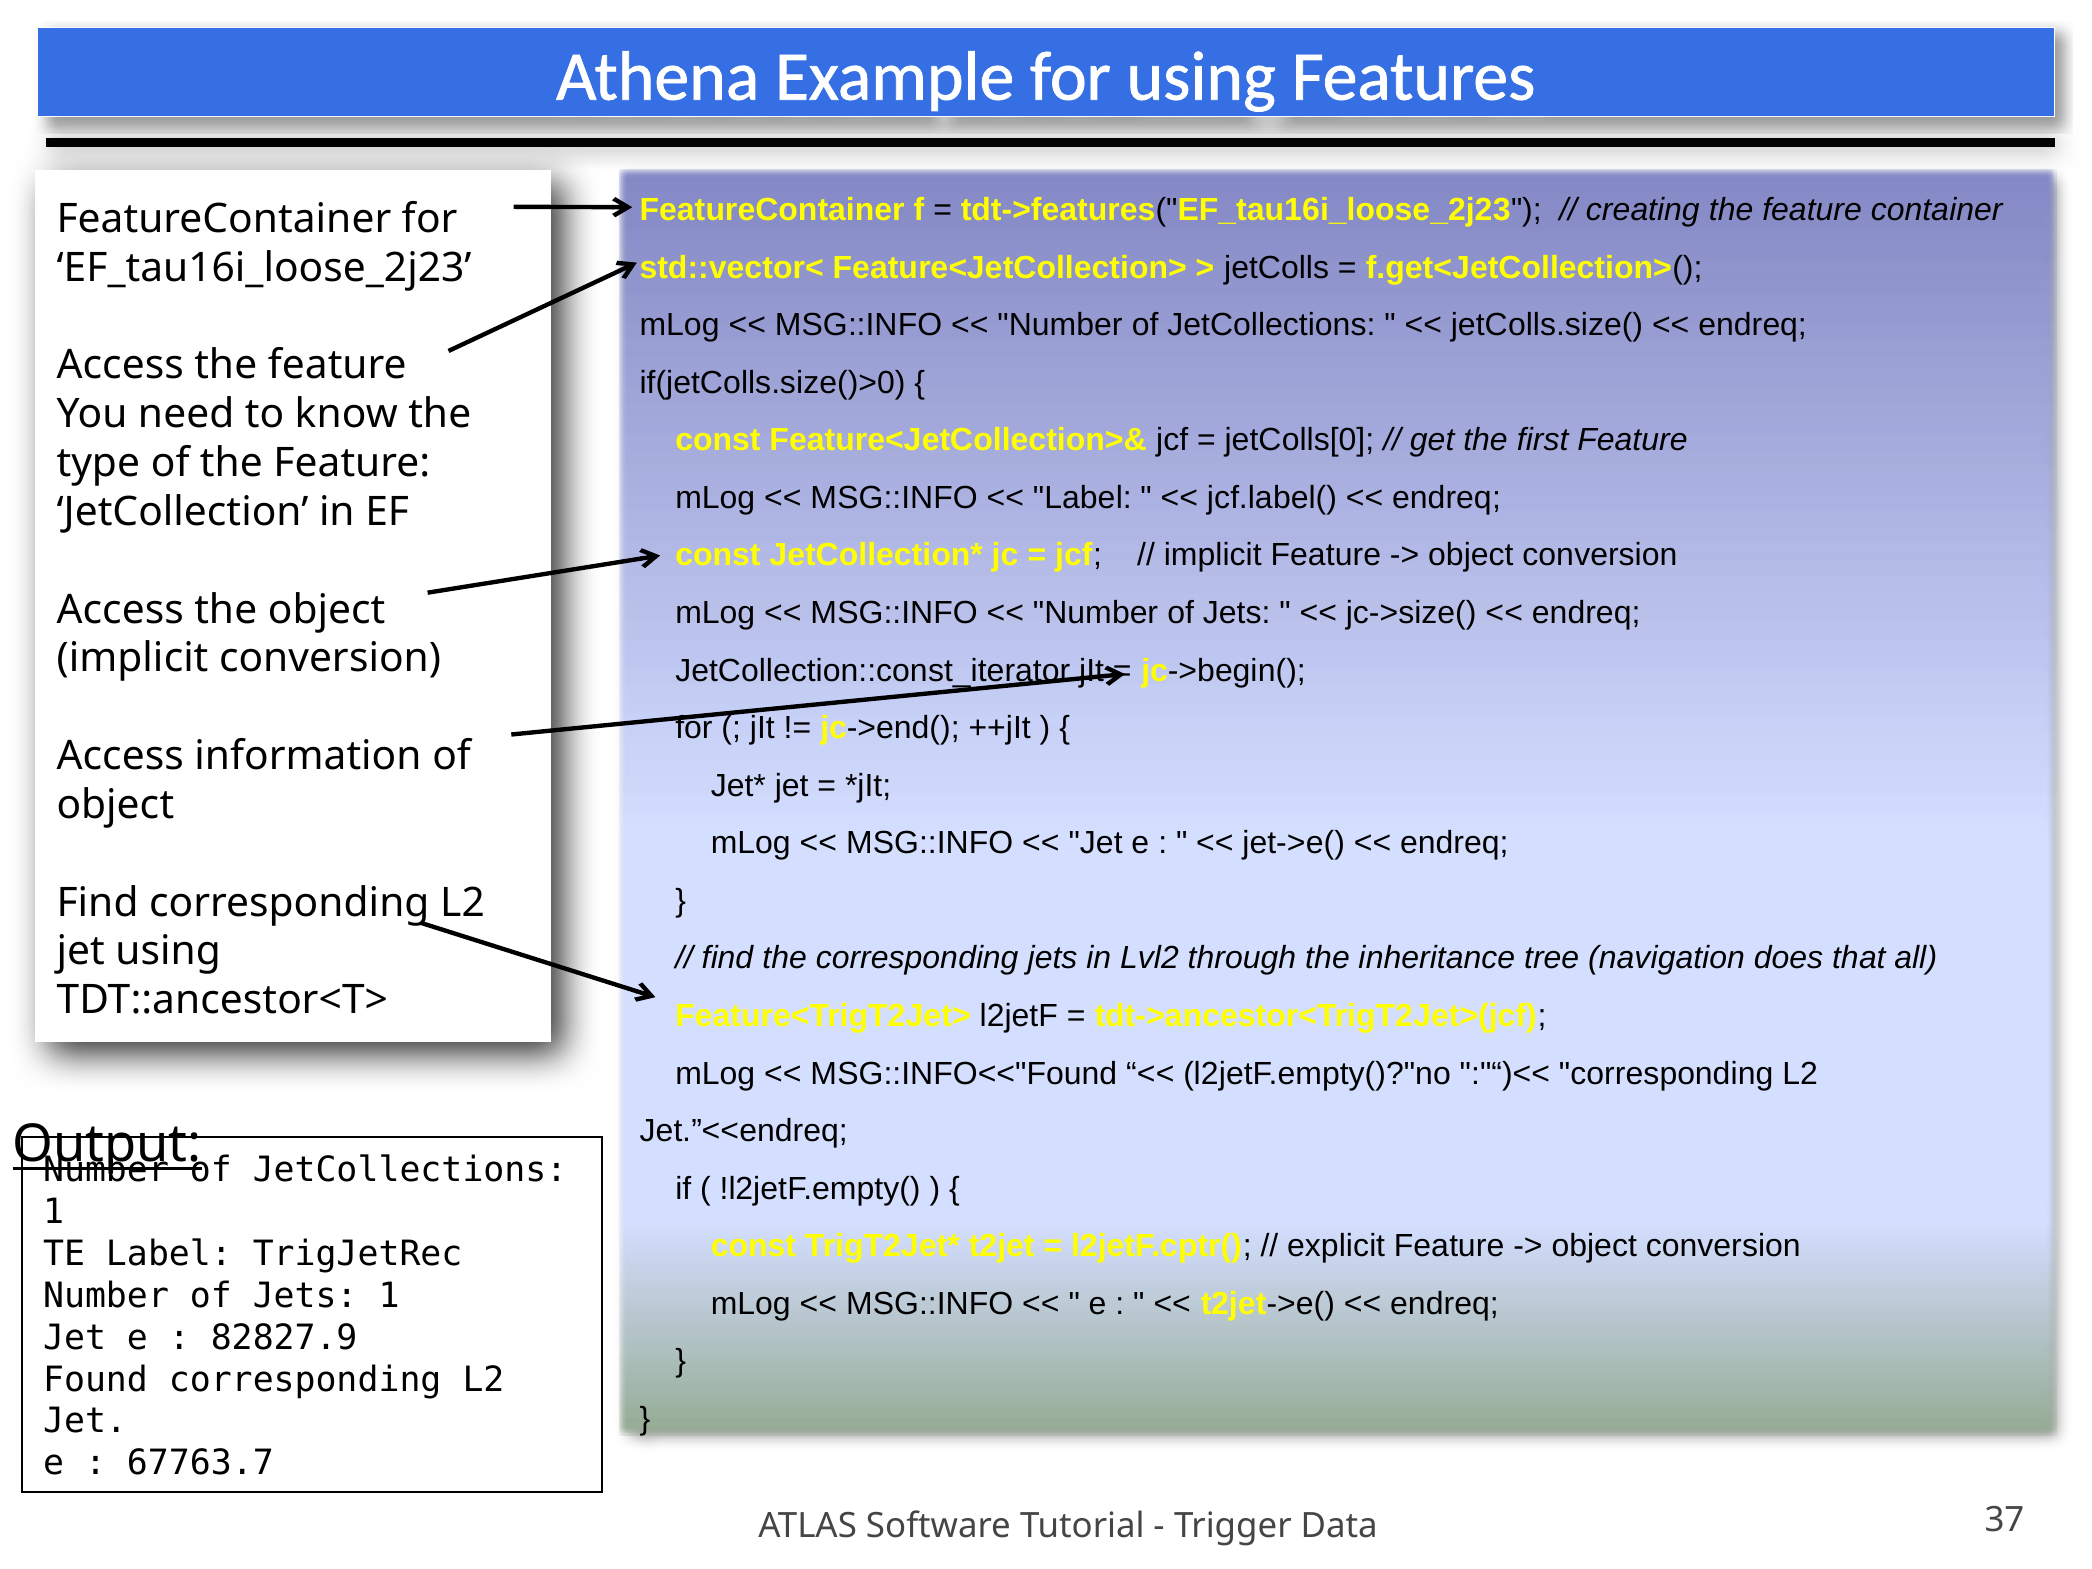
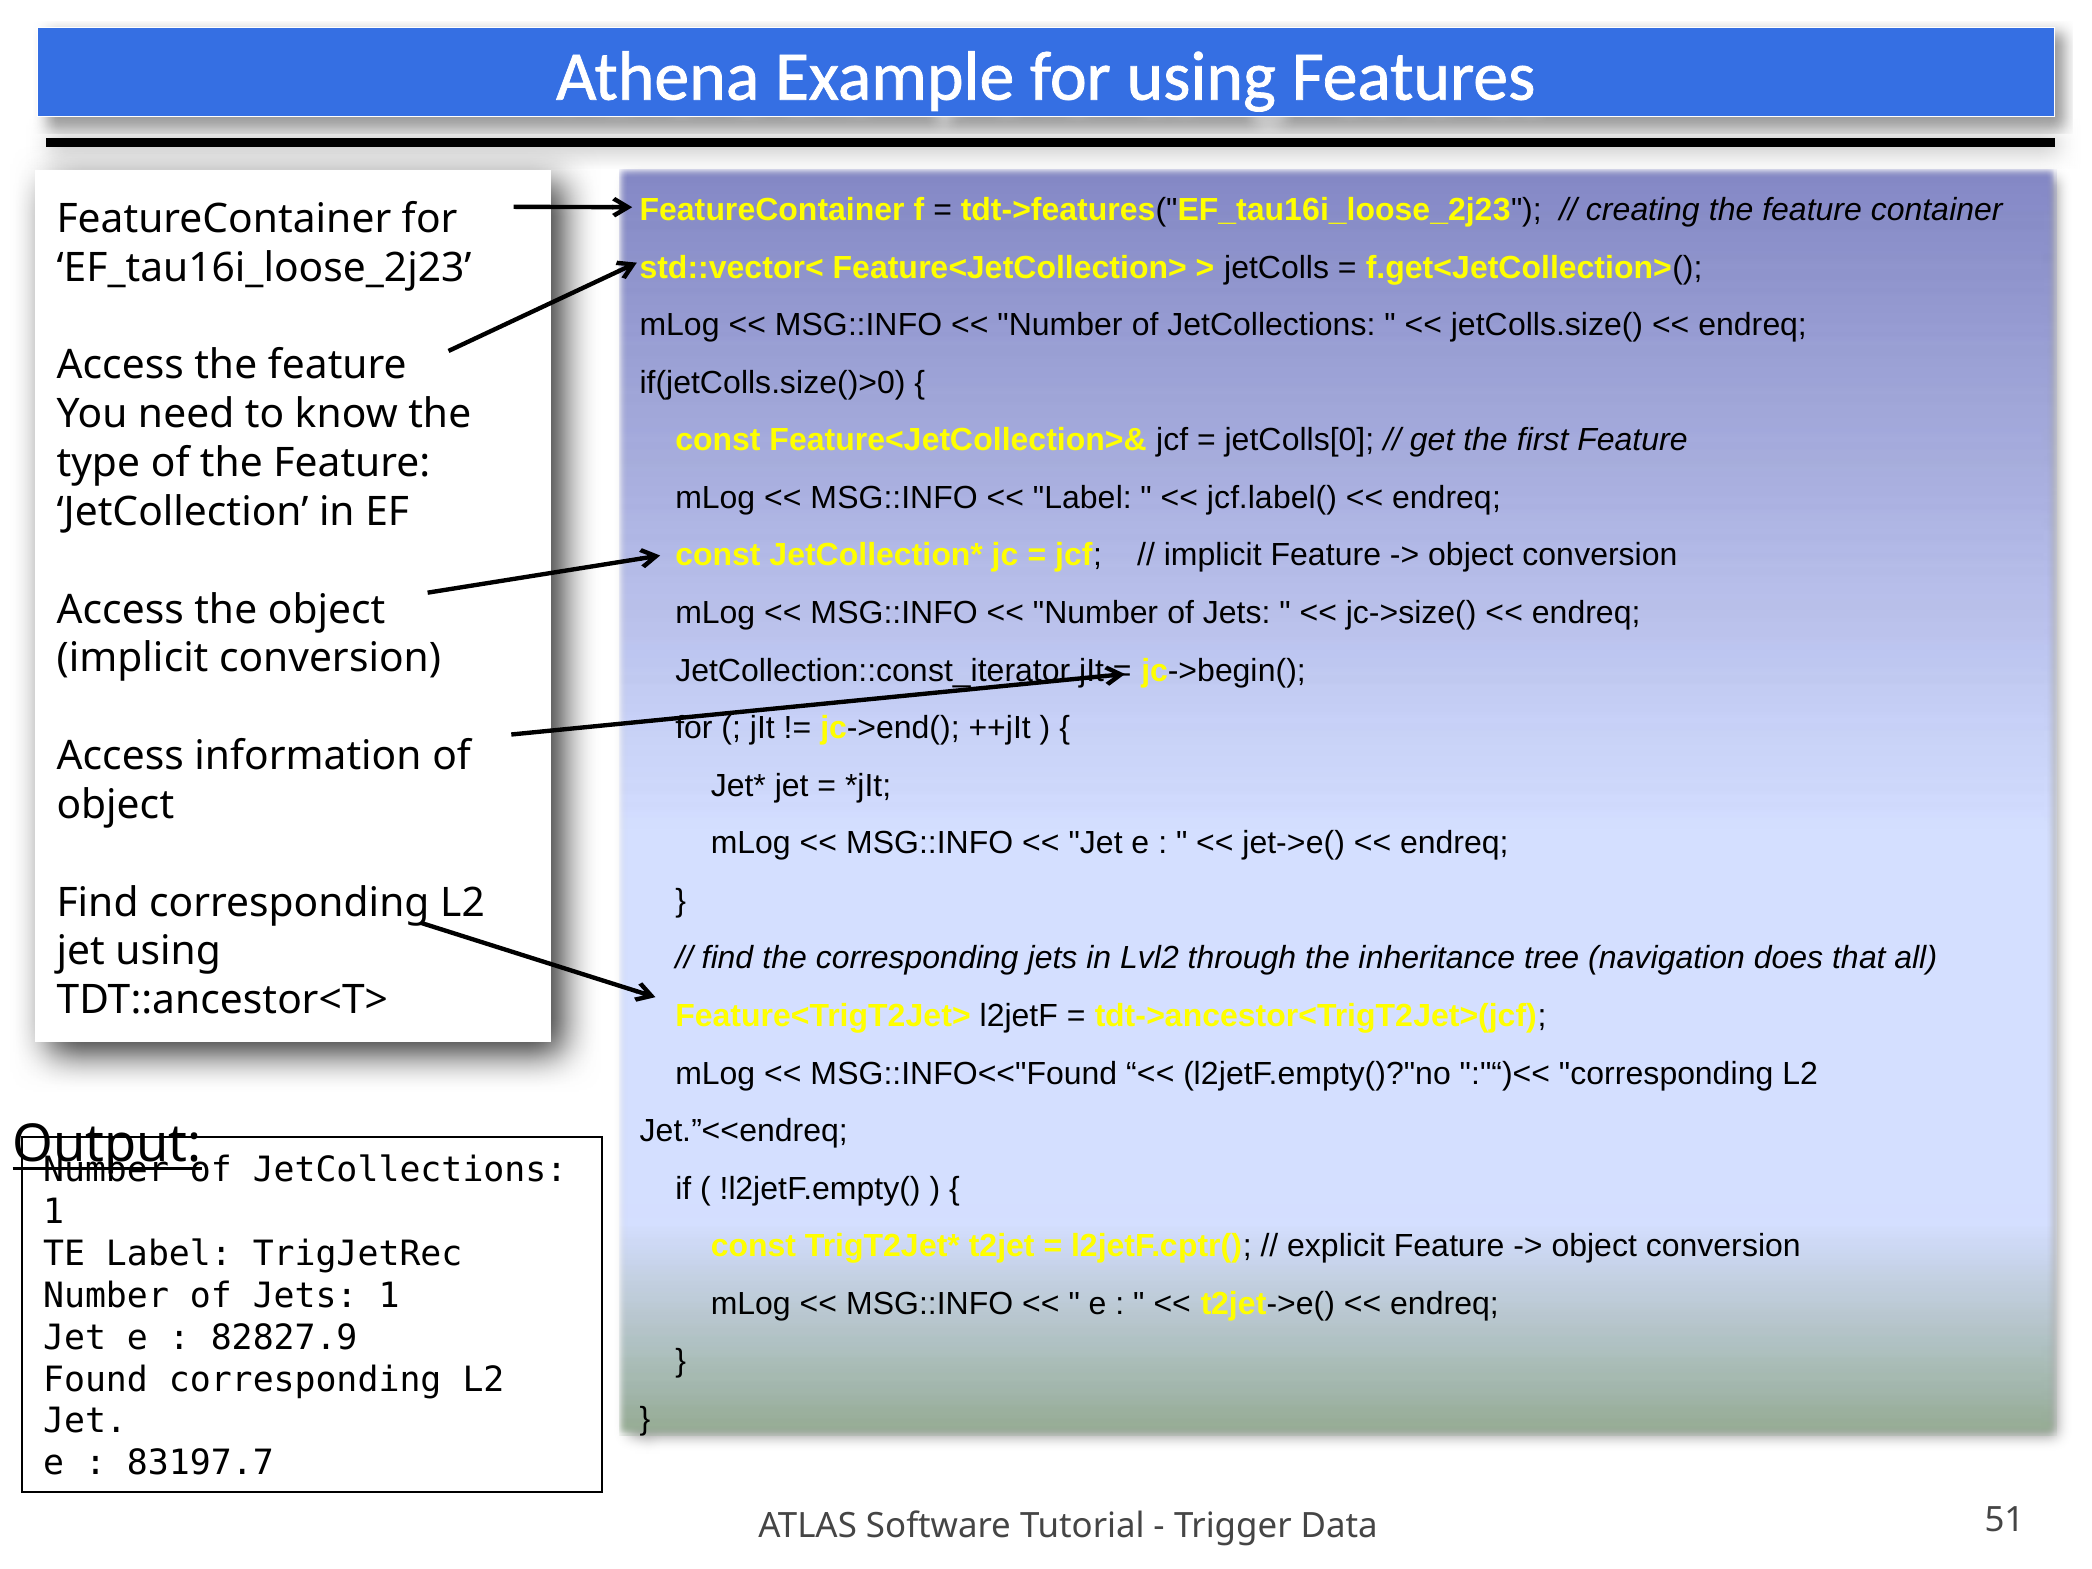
67763.7: 67763.7 -> 83197.7 (200, 1463)
37: 37 -> 51 (2005, 1520)
